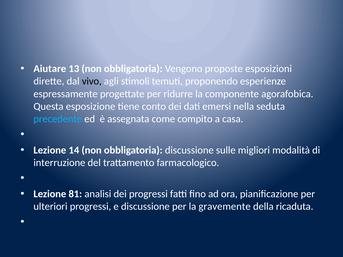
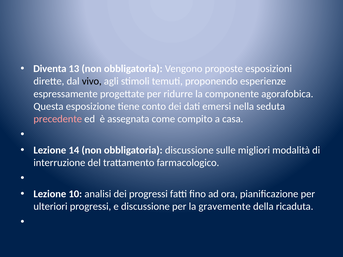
Aiutare: Aiutare -> Diventa (50, 69)
precedente colour: light blue -> pink (58, 119)
81: 81 -> 10 (75, 194)
